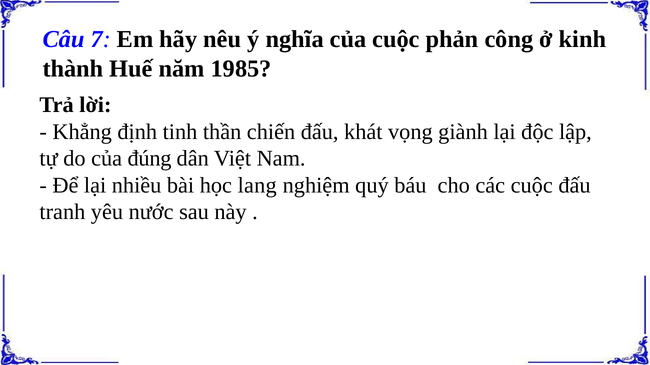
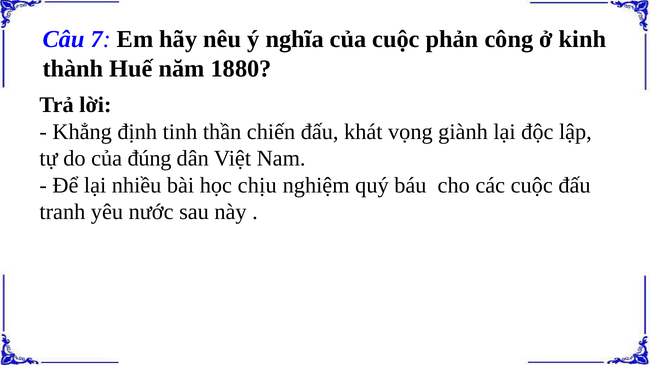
1985: 1985 -> 1880 (241, 69)
lang: lang -> chịu (257, 185)
